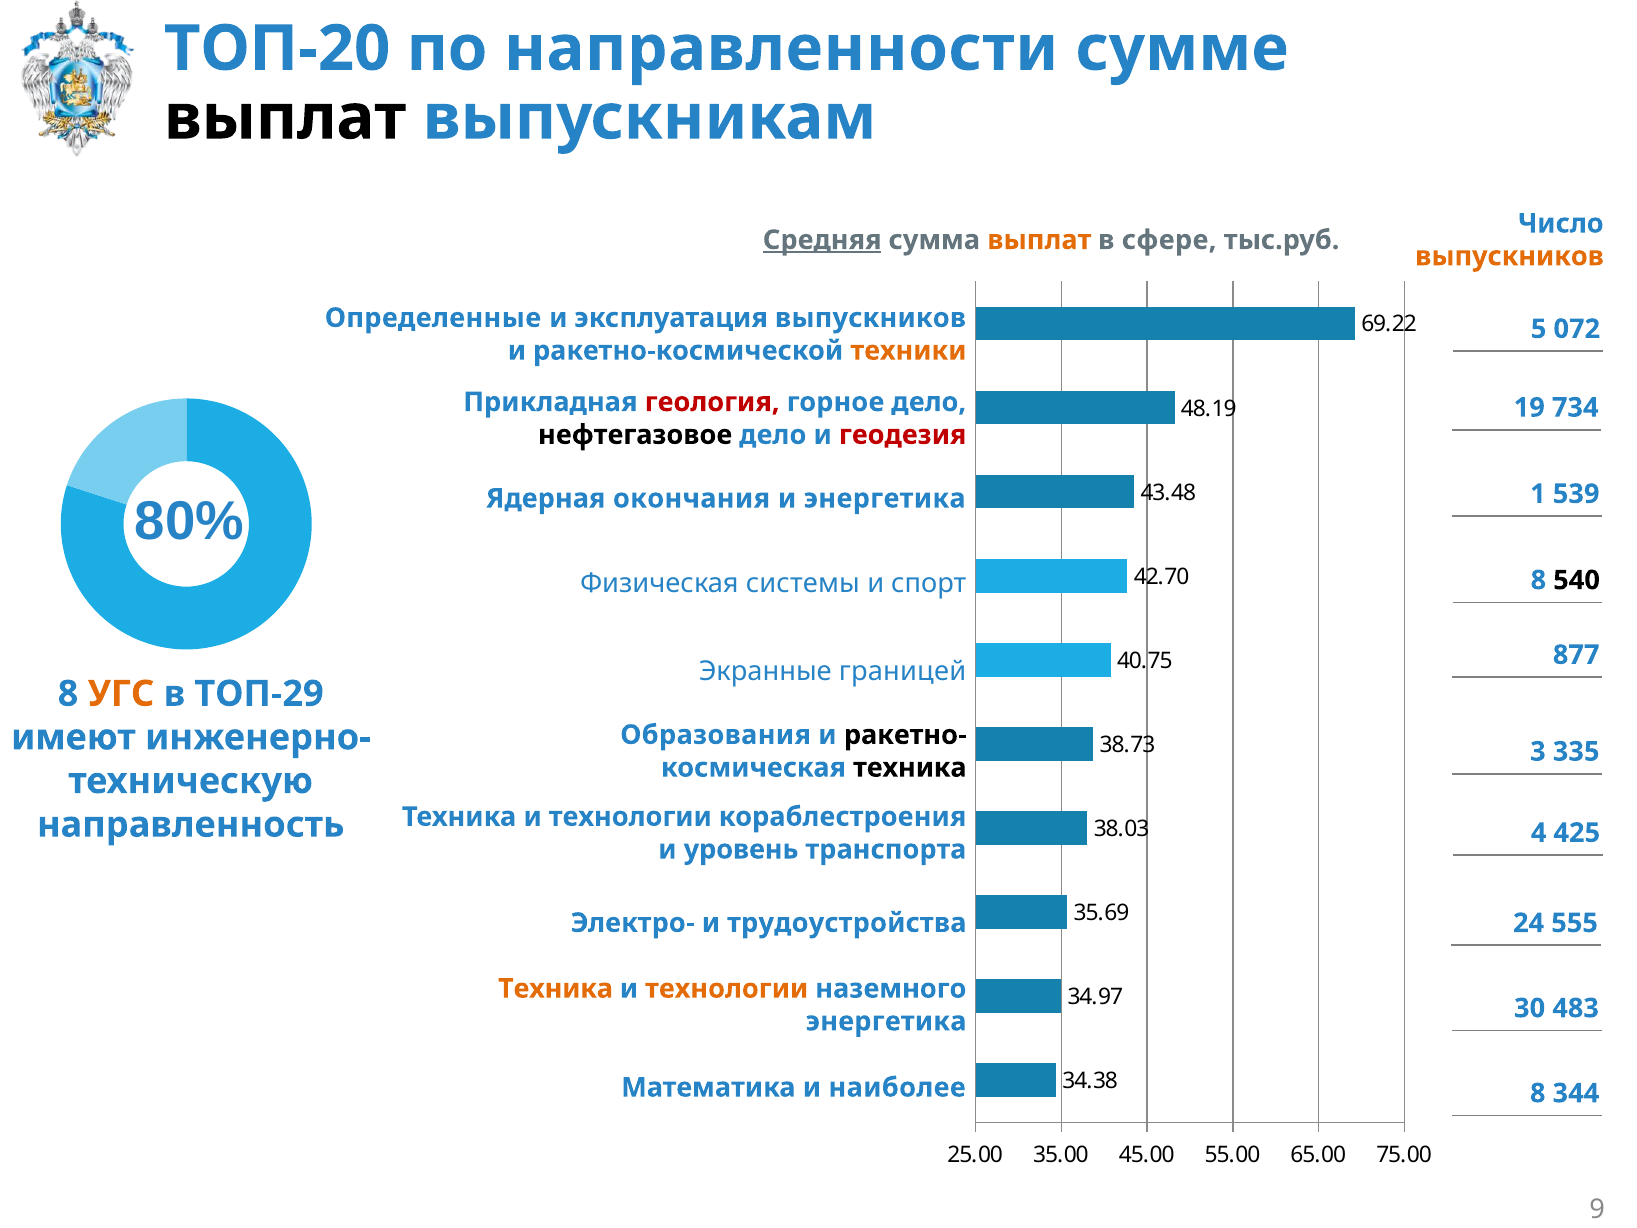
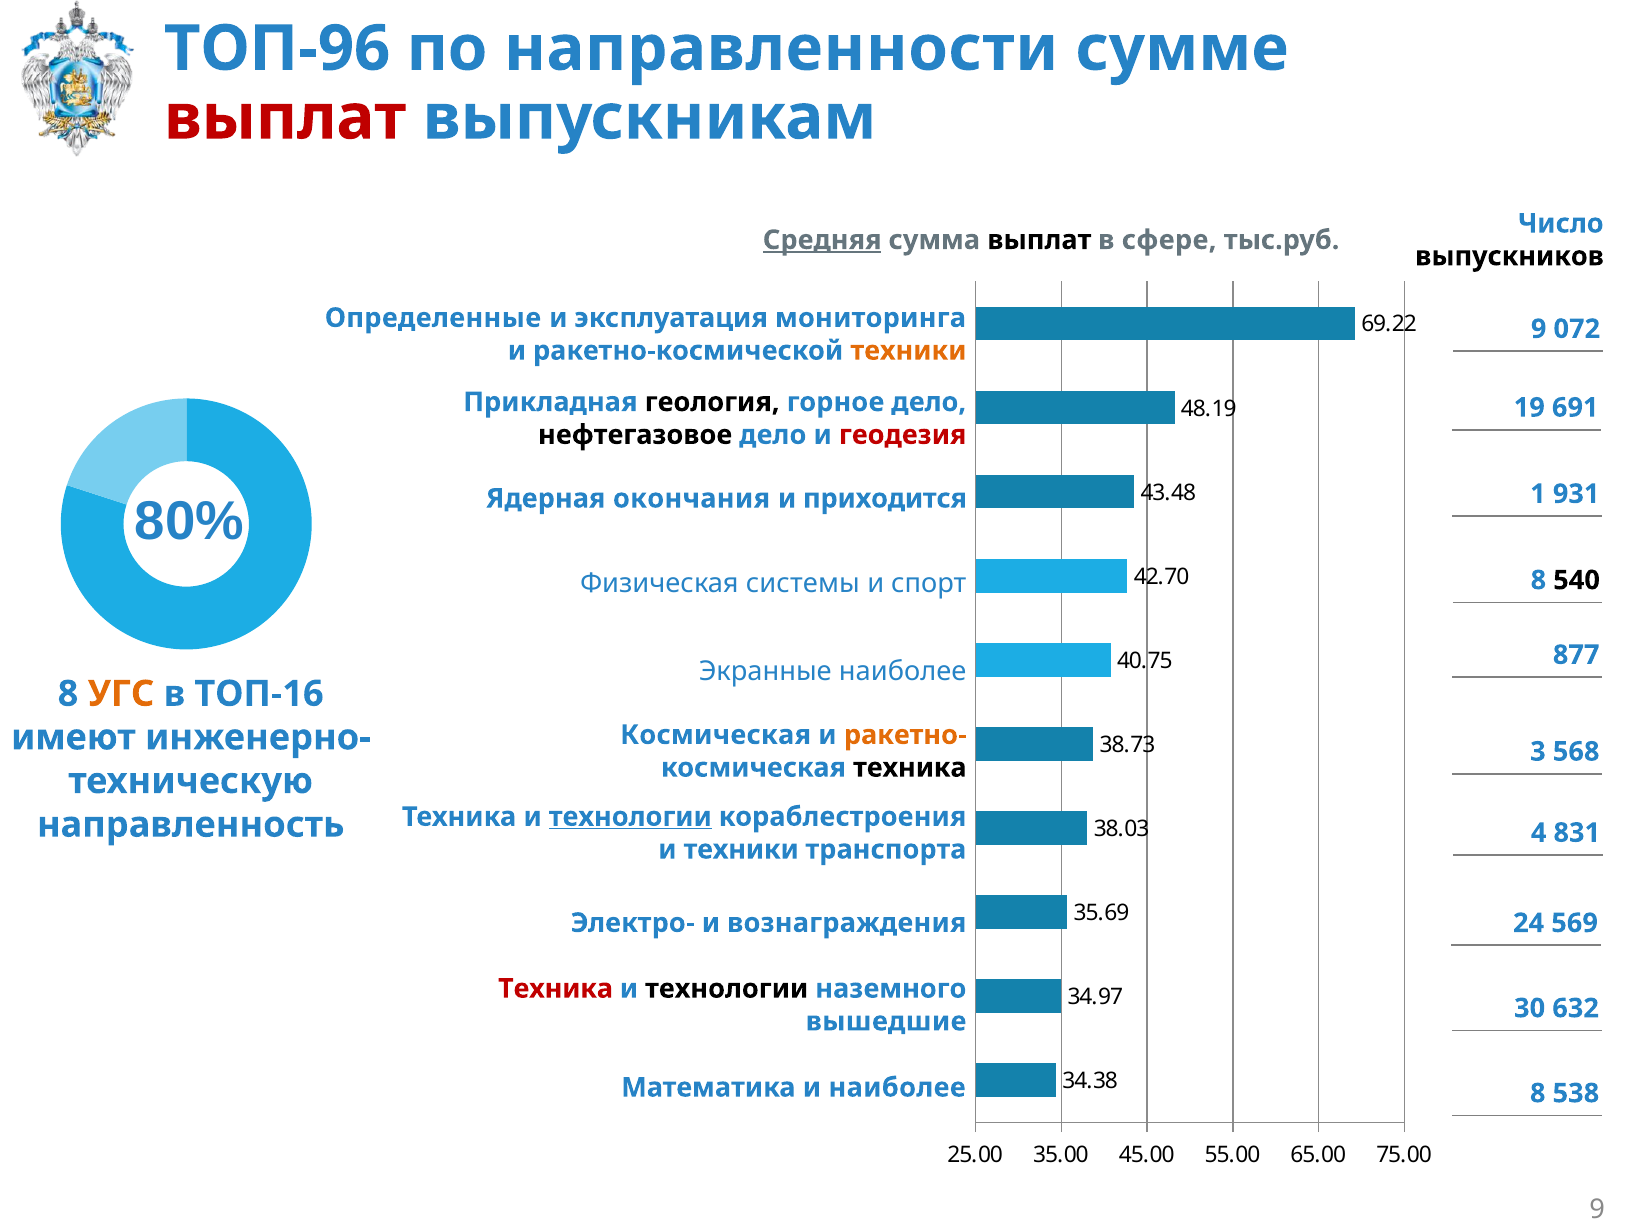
ТОП-20: ТОП-20 -> ТОП-96 (277, 49)
выплат colour: black -> red (285, 118)
выплат colour: orange -> black (1039, 240)
выпускников colour: orange -> black (1510, 256)
эксплуатация выпускников: выпускников -> мониторинга (870, 318)
69.22 5: 5 -> 9 (1539, 329)
геология colour: red -> black (712, 402)
734: 734 -> 691 (1575, 408)
539: 539 -> 931 (1576, 494)
и энергетика: энергетика -> приходится (885, 498)
Экранные границей: границей -> наиболее (903, 672)
ТОП-29: ТОП-29 -> ТОП-16 (259, 694)
Образования: Образования -> Космическая (716, 735)
ракетно- colour: black -> orange (905, 735)
335: 335 -> 568 (1576, 751)
технологии underline: none -> present (630, 817)
425: 425 -> 831 (1577, 833)
и уровень: уровень -> техники (741, 849)
трудоустройства: трудоустройства -> вознаграждения (847, 923)
555: 555 -> 569 (1575, 923)
Техника colour: orange -> red (556, 988)
технологии colour: orange -> black (727, 988)
483: 483 -> 632 (1576, 1008)
энергетика: энергетика -> вышедшие (886, 1021)
344: 344 -> 538 (1576, 1093)
